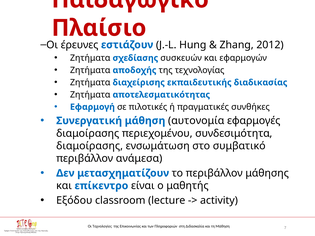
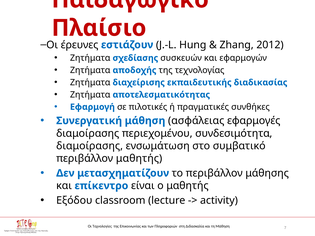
αυτονομία: αυτονομία -> ασφάλειας (196, 121)
περιβάλλον ανάμεσα: ανάμεσα -> μαθητής (139, 159)
